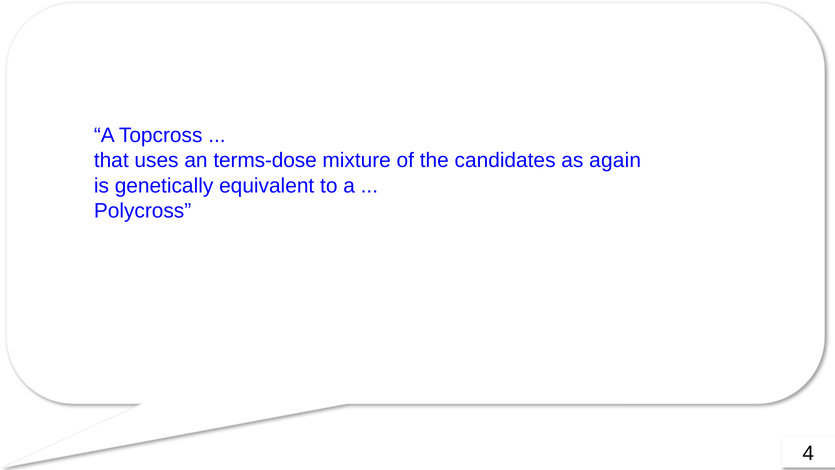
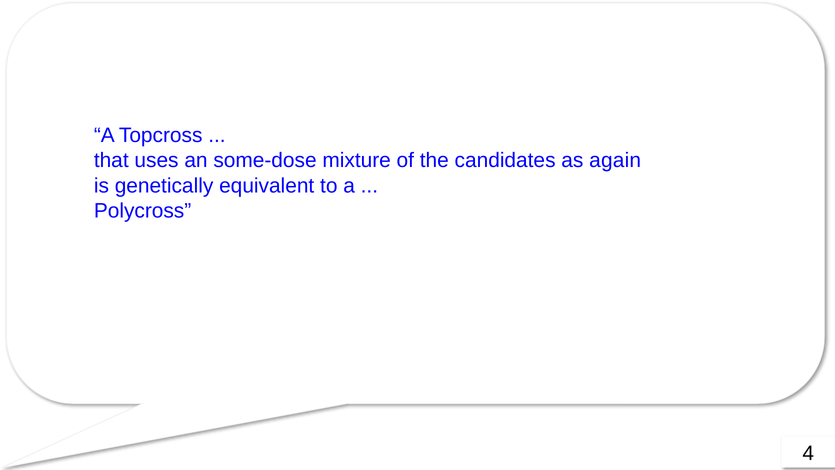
terms-dose: terms-dose -> some-dose (265, 160)
